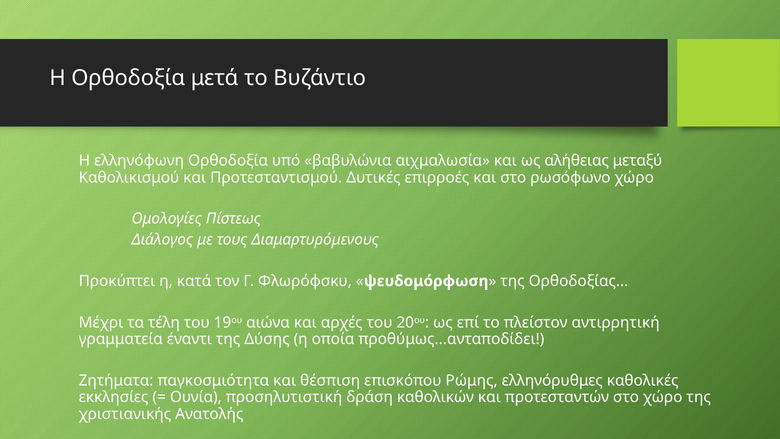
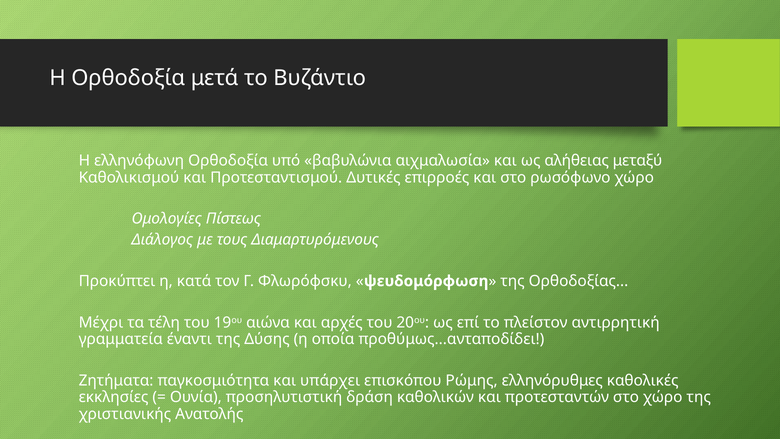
θέσπιση: θέσπιση -> υπάρχει (330, 380)
